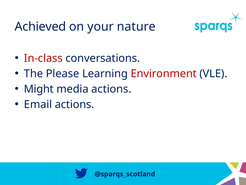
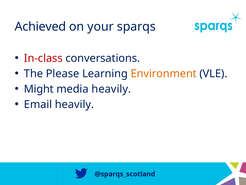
nature: nature -> sparqs (136, 26)
Environment colour: red -> orange (164, 74)
media actions: actions -> heavily (111, 89)
Email actions: actions -> heavily (75, 104)
